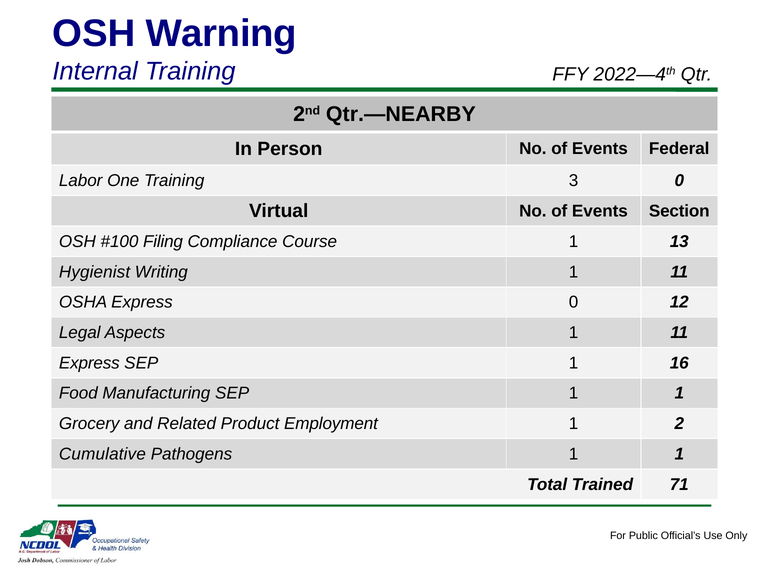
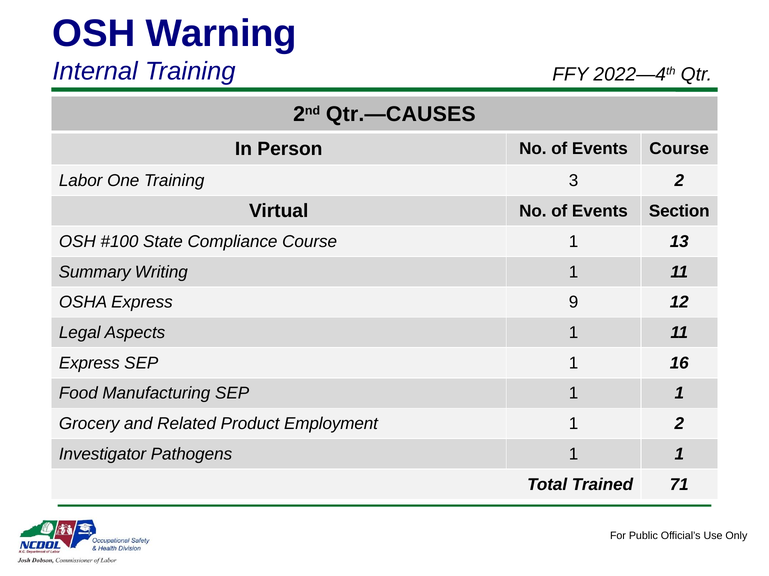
Qtr.—NEARBY: Qtr.—NEARBY -> Qtr.—CAUSES (401, 114)
Events Federal: Federal -> Course (679, 149)
3 0: 0 -> 2 (679, 181)
Filing: Filing -> State (163, 242)
Hygienist: Hygienist -> Summary (95, 272)
Express 0: 0 -> 9 (574, 303)
Cumulative: Cumulative -> Investigator (103, 455)
